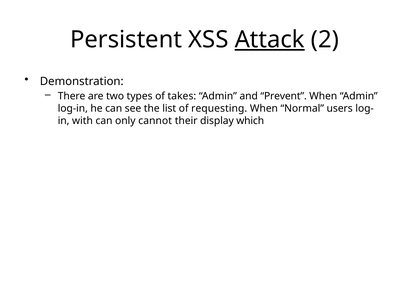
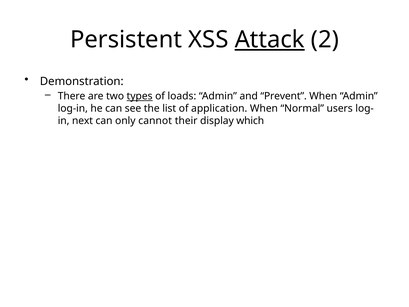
types underline: none -> present (140, 96)
takes: takes -> loads (182, 96)
requesting: requesting -> application (219, 108)
with: with -> next (83, 121)
